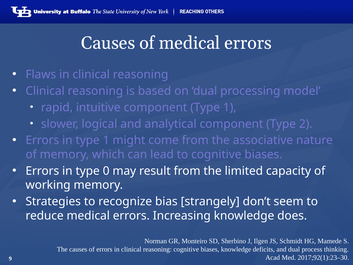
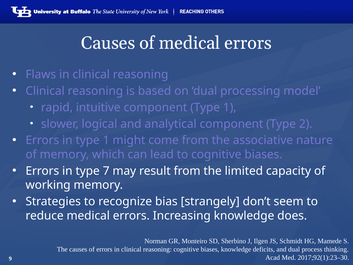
0: 0 -> 7 (106, 171)
